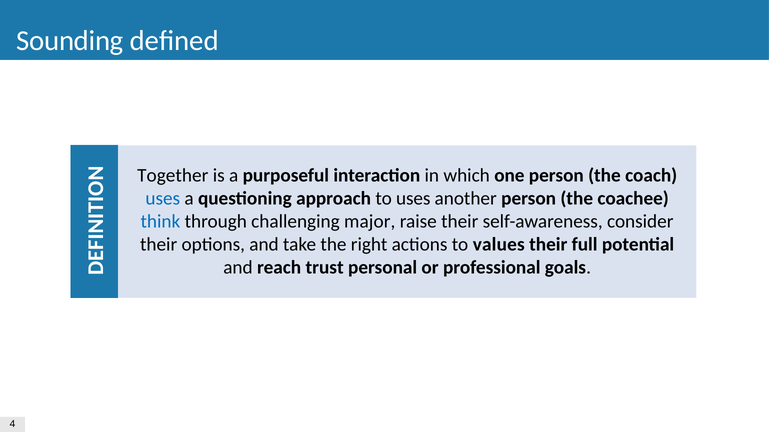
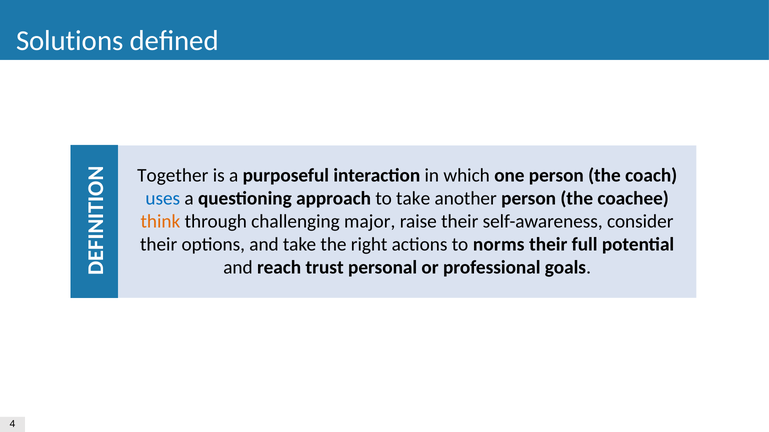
Sounding: Sounding -> Solutions (70, 41)
to uses: uses -> take (413, 199)
think colour: blue -> orange (160, 222)
values: values -> norms (499, 245)
